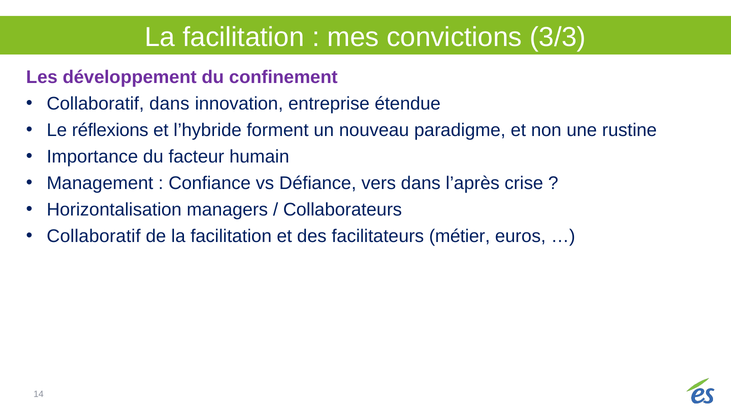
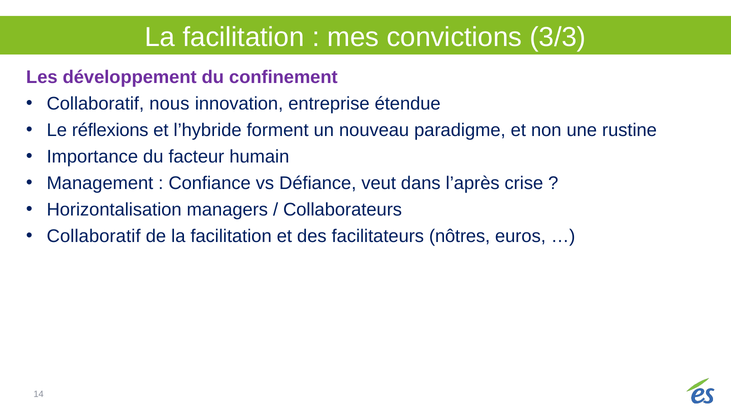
Collaboratif dans: dans -> nous (169, 104)
vers: vers -> veut (379, 183)
métier: métier -> nôtres (460, 236)
